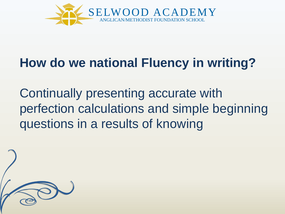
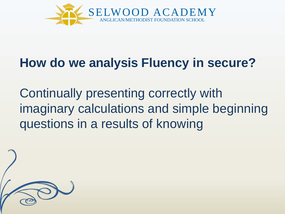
national: national -> analysis (114, 63)
writing: writing -> secure (232, 63)
accurate: accurate -> correctly (172, 93)
perfection: perfection -> imaginary (47, 108)
